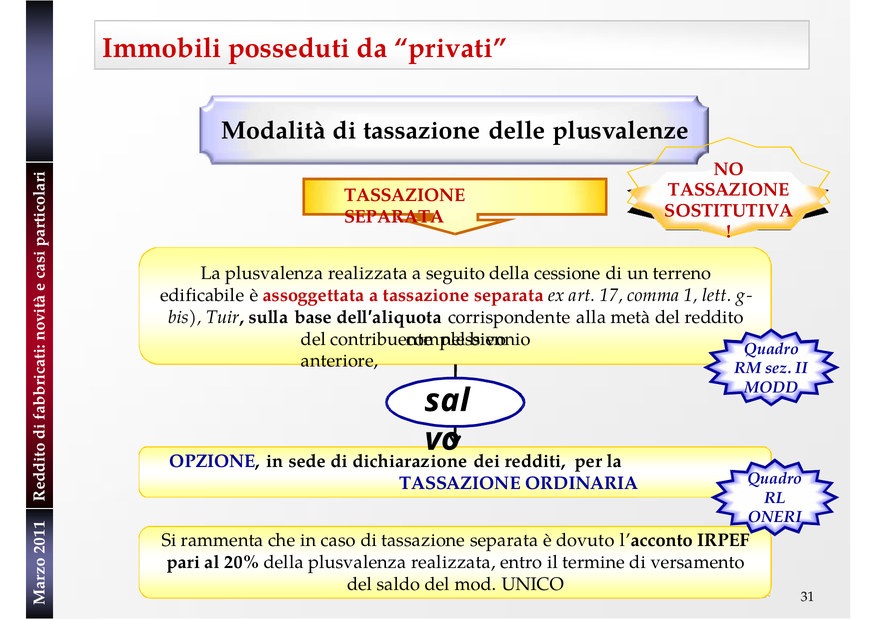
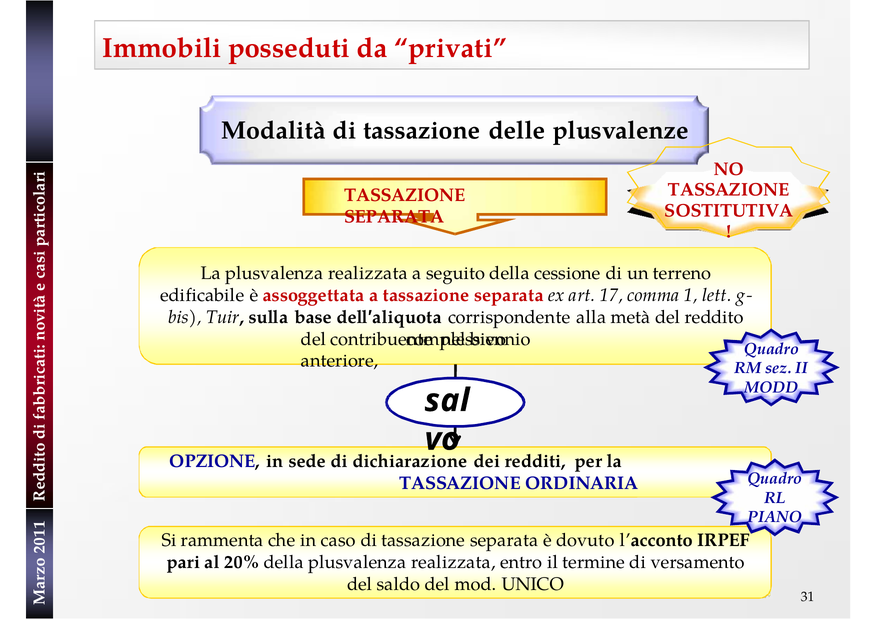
ONERI: ONERI -> PIANO (775, 517)
